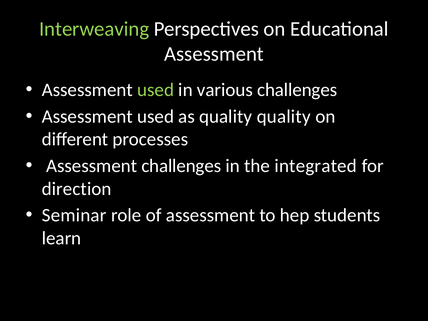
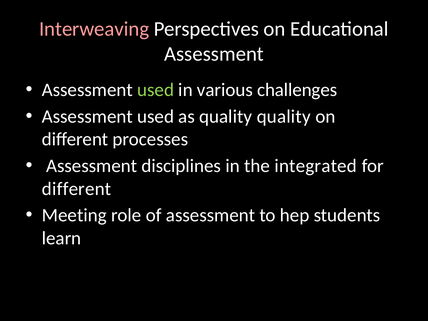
Interweaving colour: light green -> pink (94, 29)
Assessment challenges: challenges -> disciplines (181, 166)
direction: direction -> different (77, 189)
Seminar: Seminar -> Meeting (74, 215)
